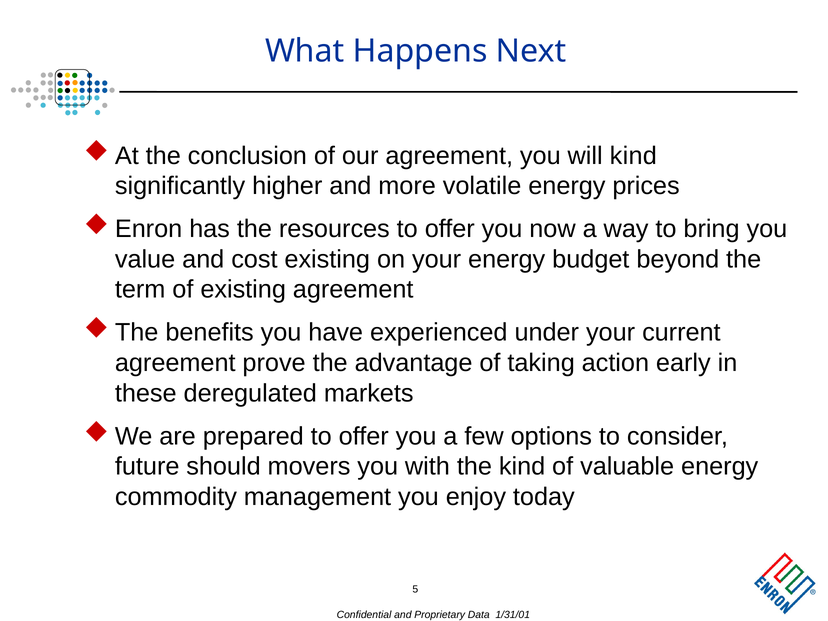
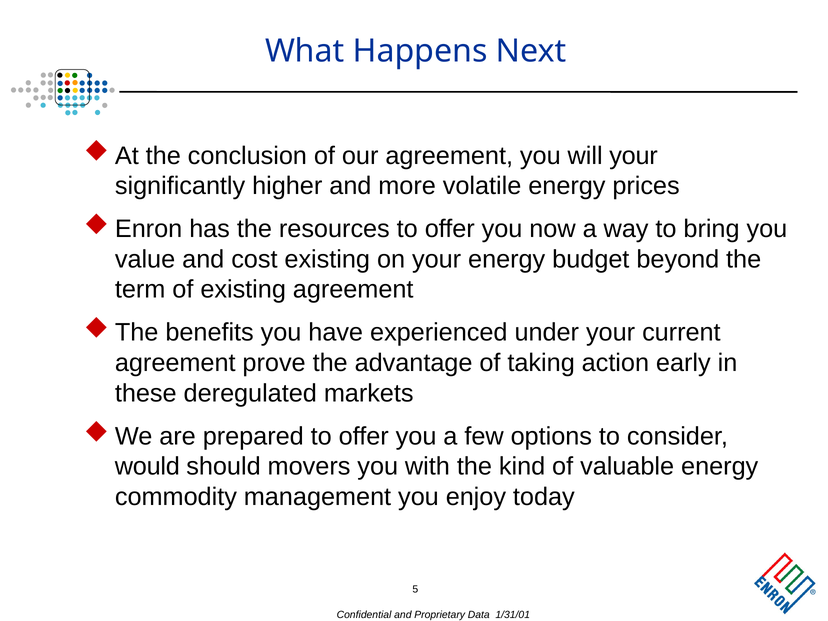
will kind: kind -> your (634, 156)
future: future -> would (147, 467)
